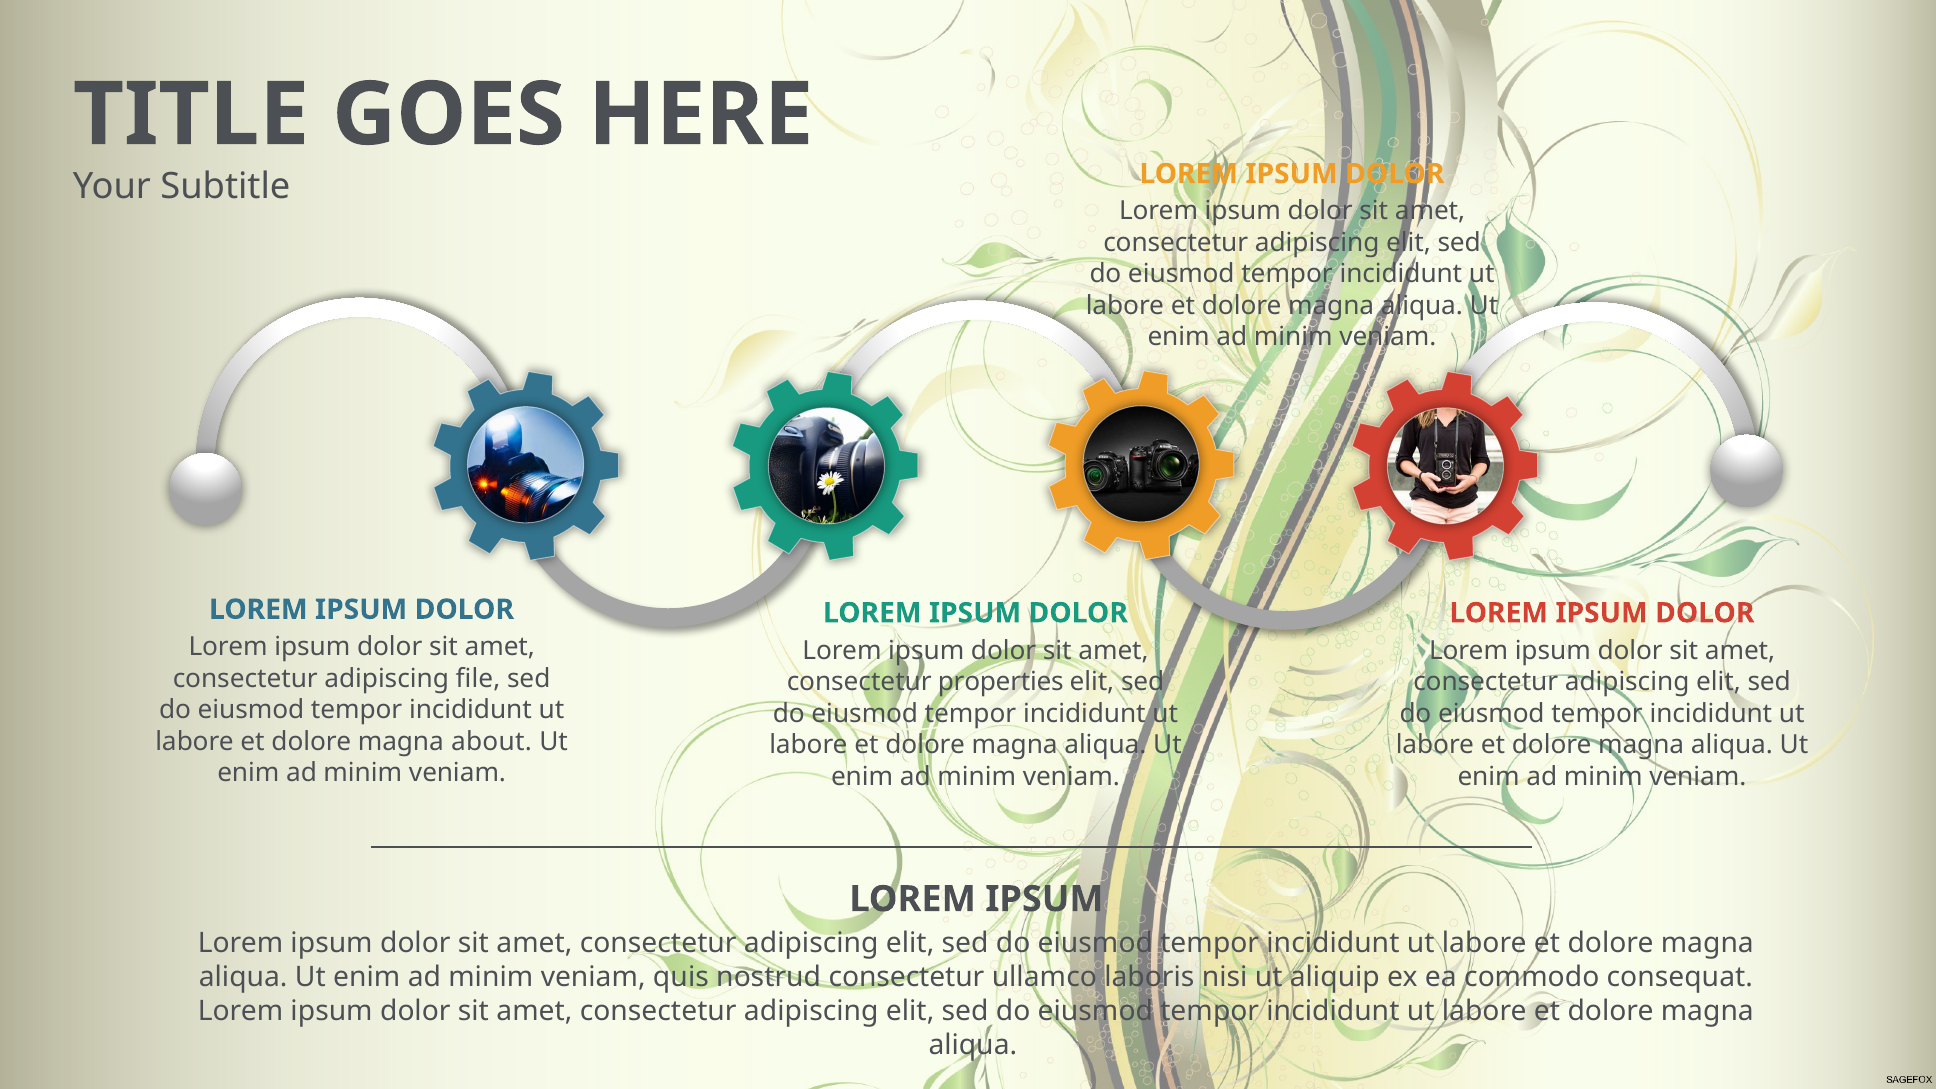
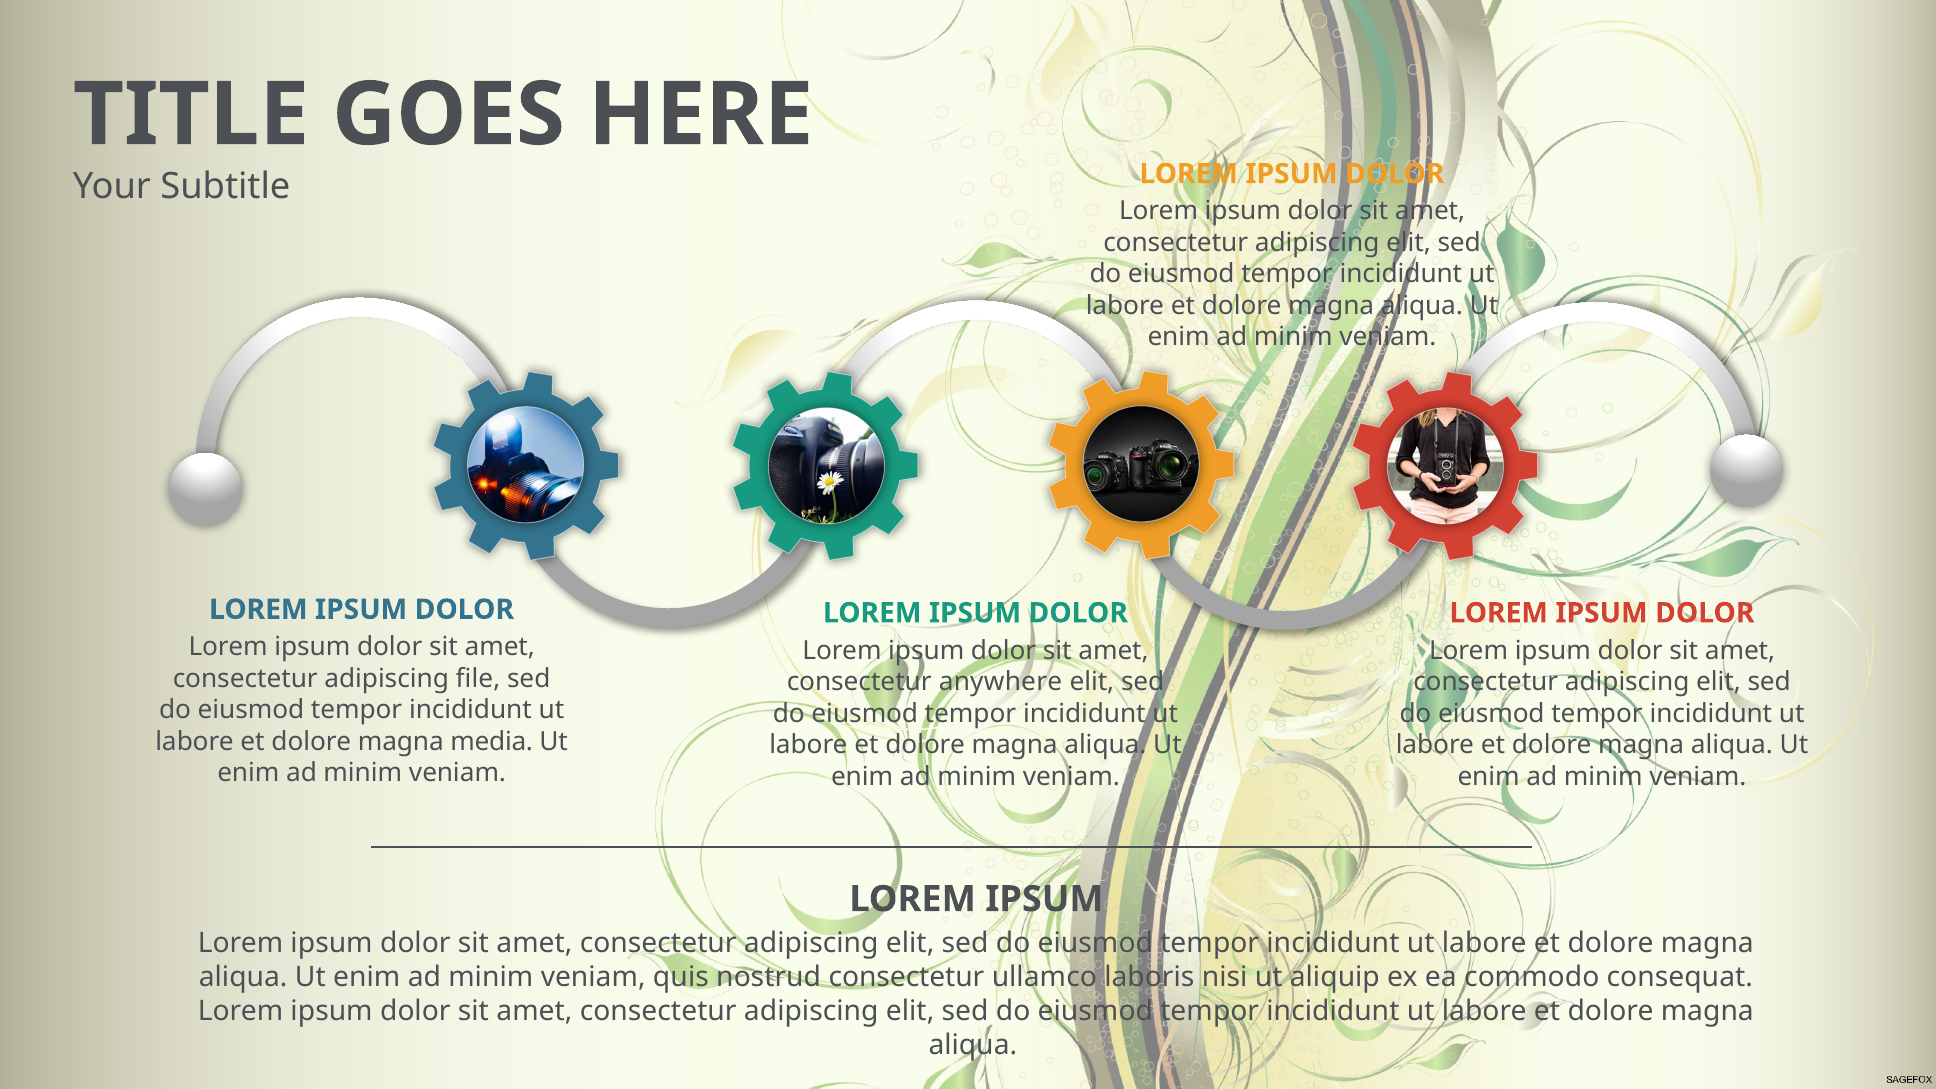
properties: properties -> anywhere (1000, 682)
about: about -> media (492, 741)
